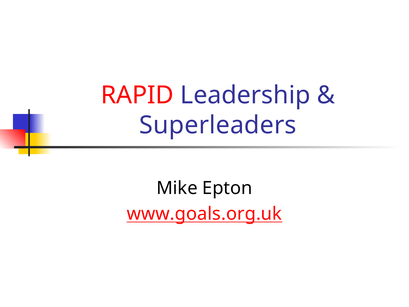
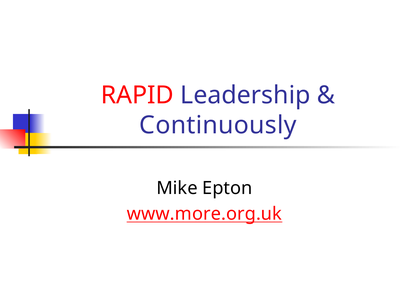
Superleaders: Superleaders -> Continuously (218, 125)
www.goals.org.uk: www.goals.org.uk -> www.more.org.uk (204, 214)
